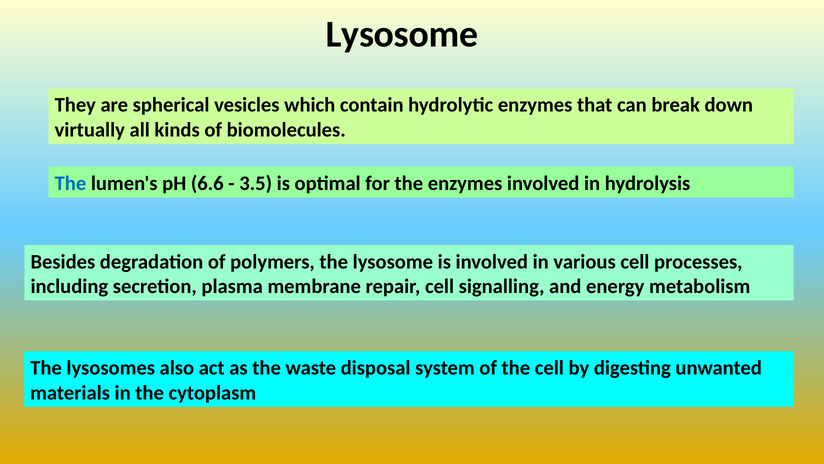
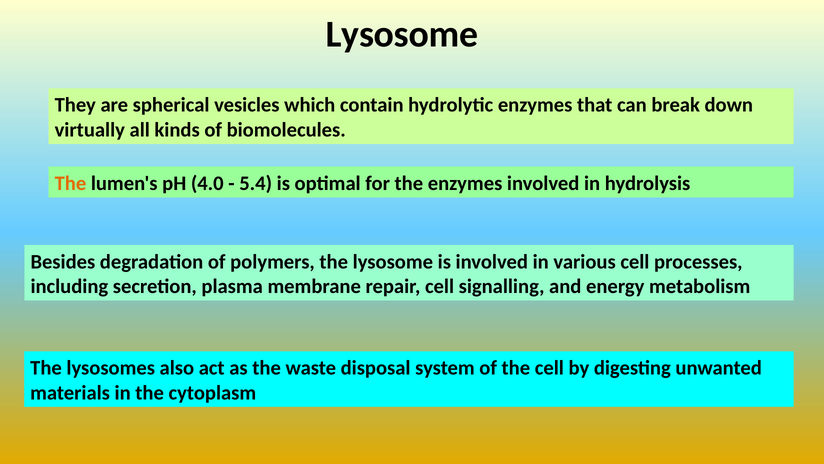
The colour: blue -> orange (70, 183)
6.6: 6.6 -> 4.0 (207, 183)
3.5: 3.5 -> 5.4 (256, 183)
